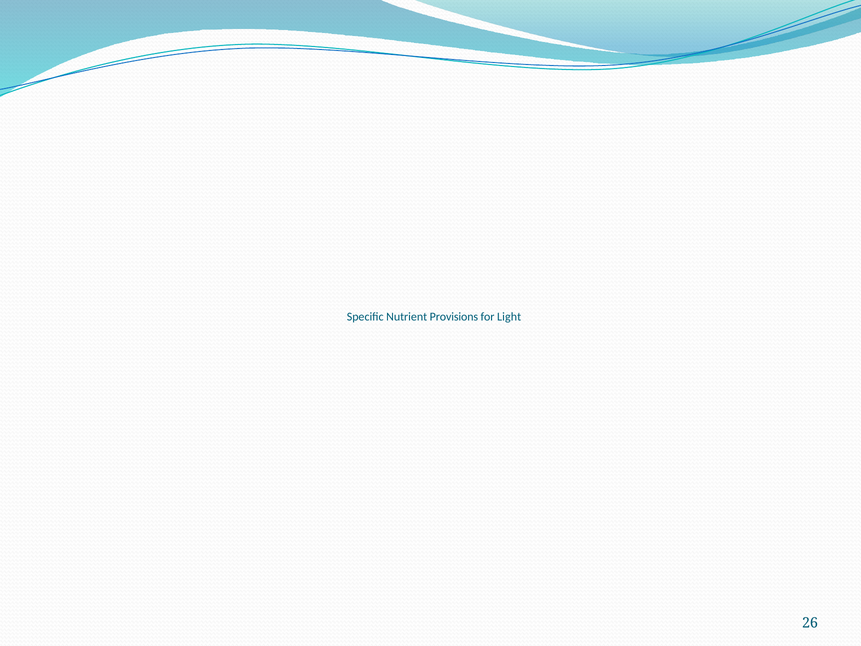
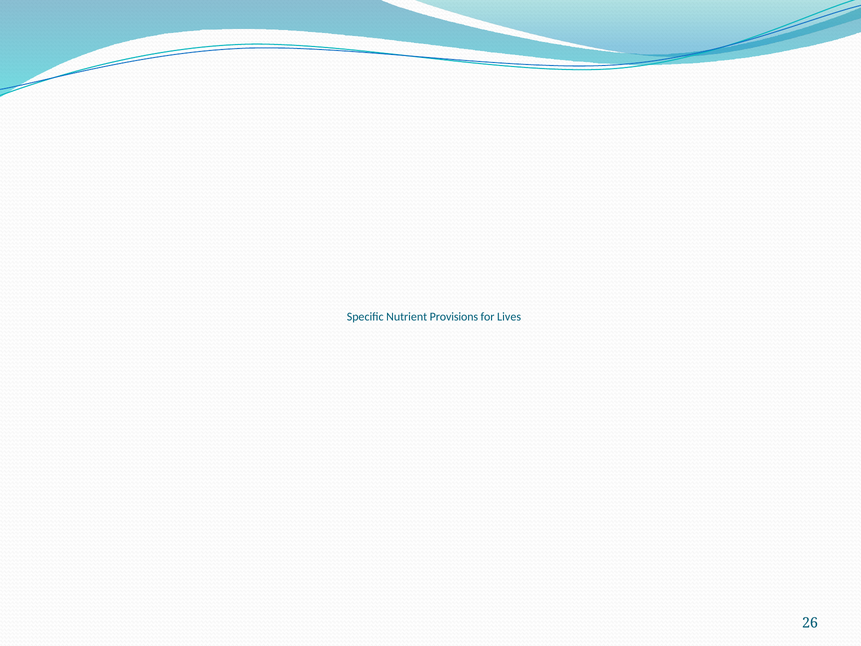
Light: Light -> Lives (509, 316)
